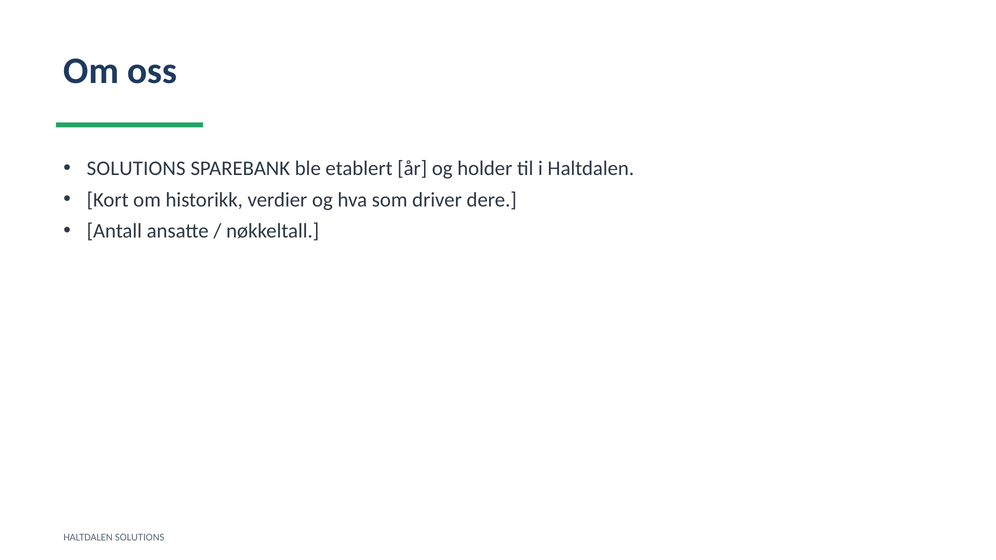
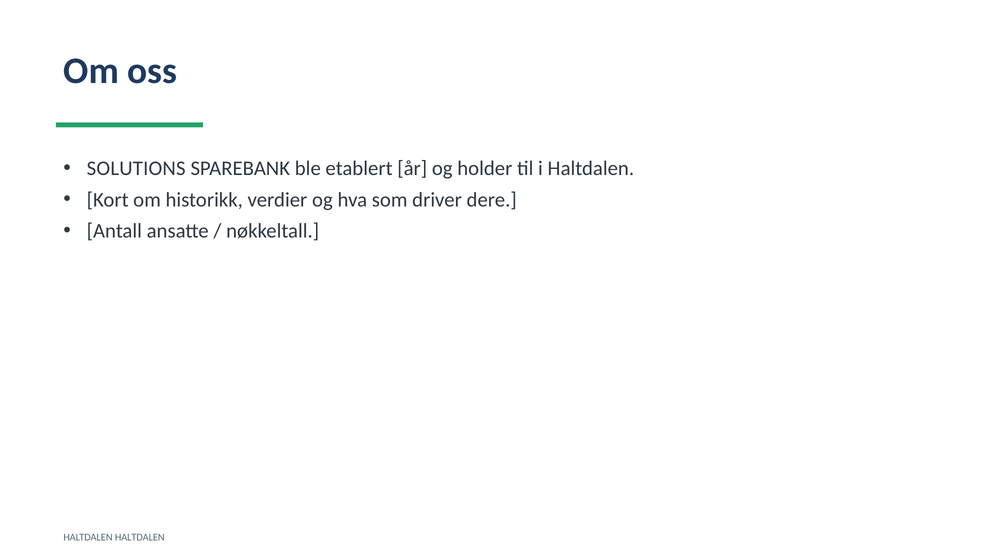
HALTDALEN SOLUTIONS: SOLUTIONS -> HALTDALEN (140, 538)
